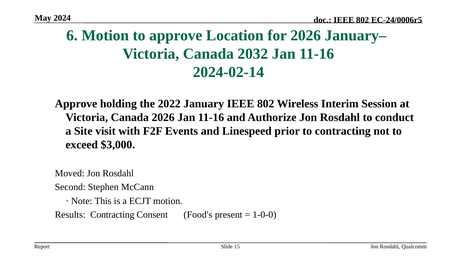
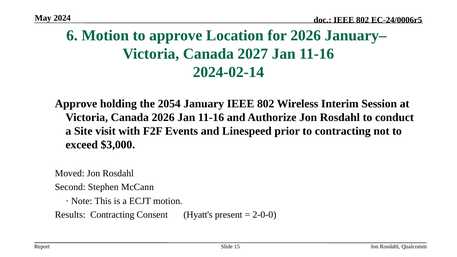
2032: 2032 -> 2027 (253, 54)
2022: 2022 -> 2054 (169, 104)
Food's: Food's -> Hyatt's (198, 215)
1-0-0: 1-0-0 -> 2-0-0 (264, 215)
